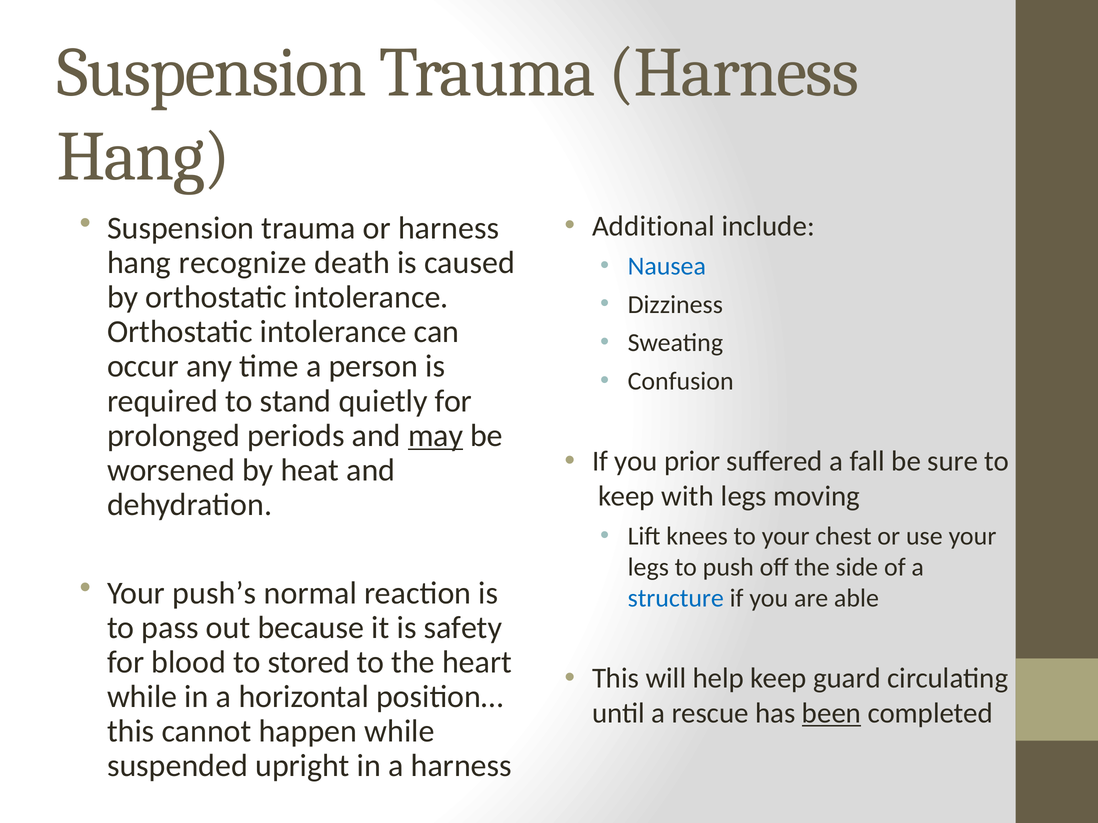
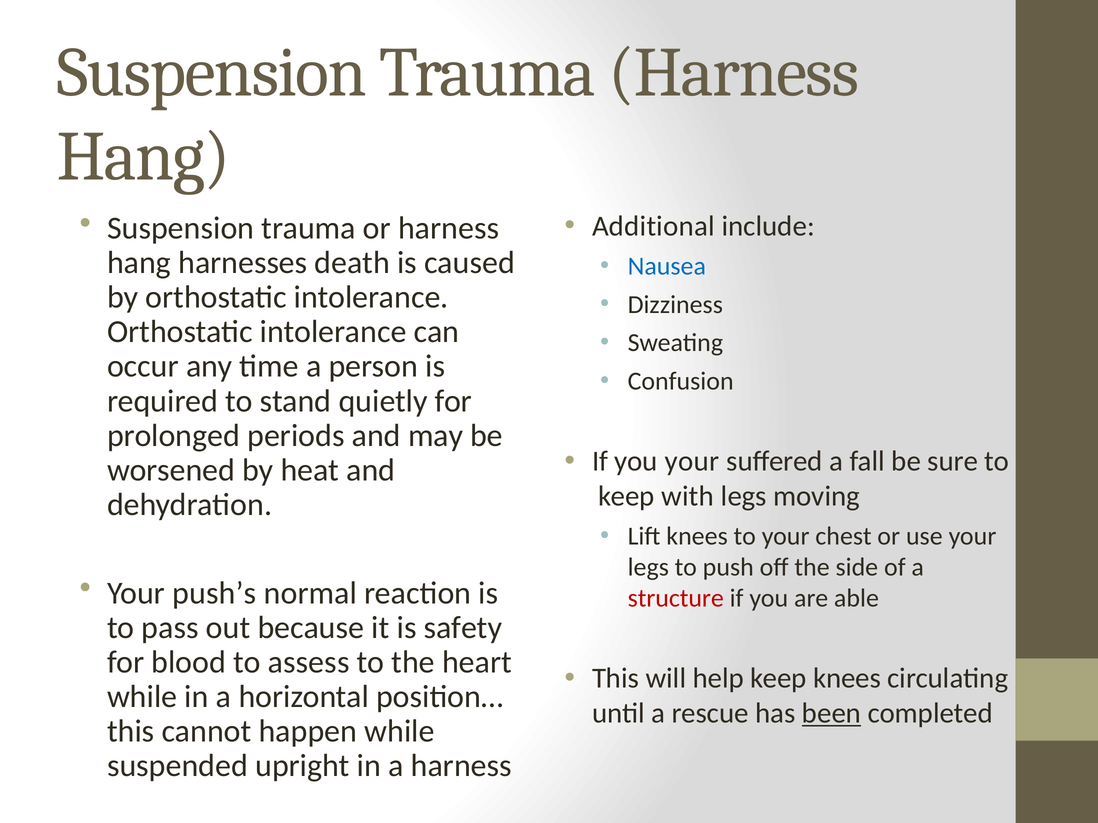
recognize: recognize -> harnesses (243, 263)
may underline: present -> none (436, 436)
you prior: prior -> your (692, 462)
structure colour: blue -> red (676, 599)
stored: stored -> assess (309, 662)
keep guard: guard -> knees (847, 679)
